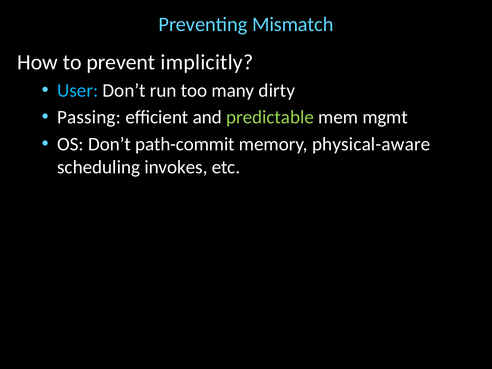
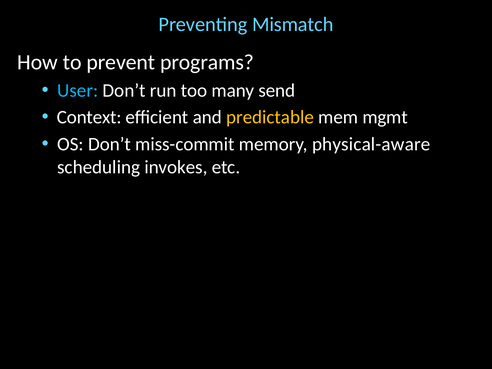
implicitly: implicitly -> programs (207, 62)
dirty: dirty -> send (277, 90)
Passing: Passing -> Context (89, 117)
predictable colour: light green -> yellow (270, 117)
path-commit: path-commit -> miss-commit (185, 144)
